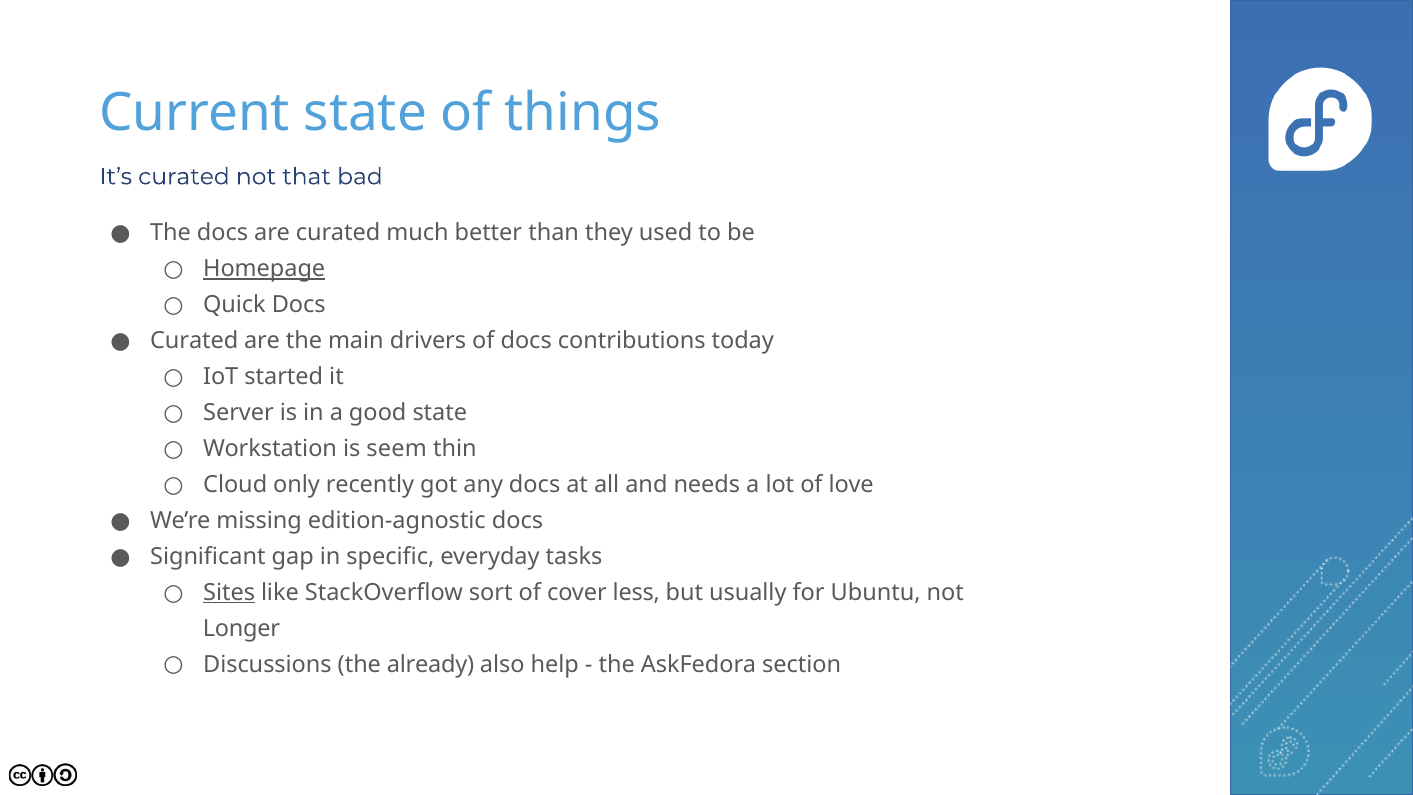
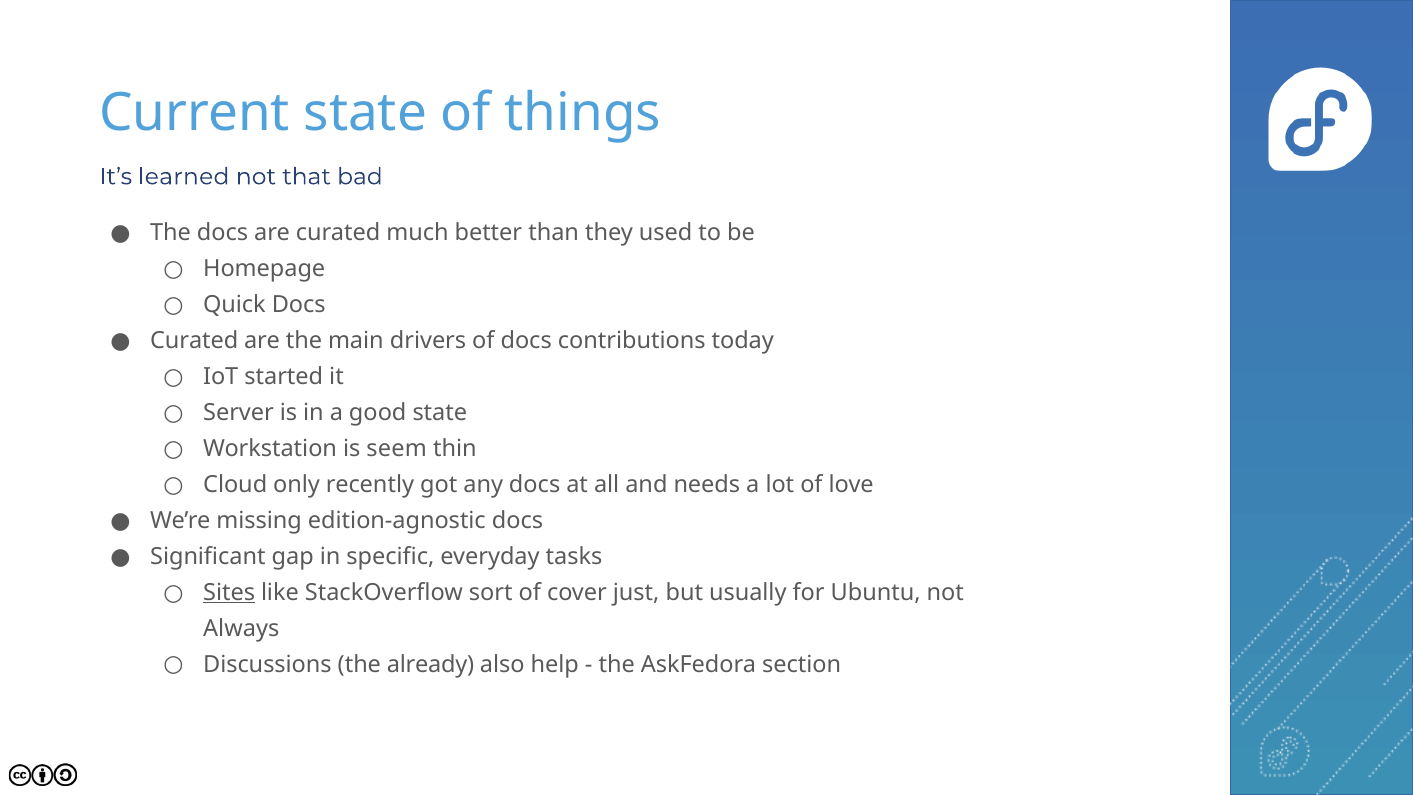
It’s curated: curated -> learned (184, 177)
Homepage underline: present -> none (264, 269)
less: less -> just (636, 592)
Longer: Longer -> Always (241, 628)
